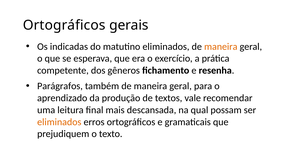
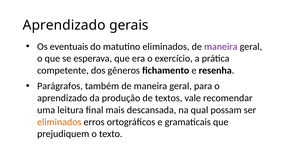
Ortográficos: Ortográficos -> Aprendizado (64, 25)
indicadas: indicadas -> eventuais (69, 47)
maneira colour: orange -> purple (221, 47)
